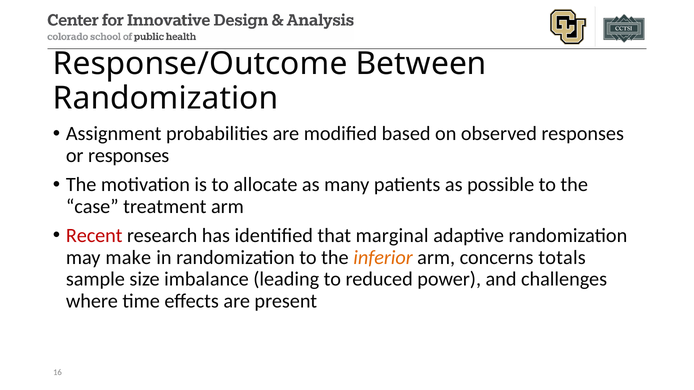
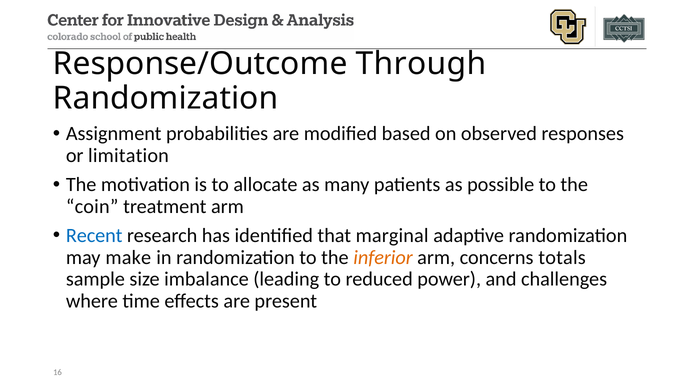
Between: Between -> Through (421, 64)
or responses: responses -> limitation (128, 156)
case: case -> coin (92, 207)
Recent colour: red -> blue (94, 236)
